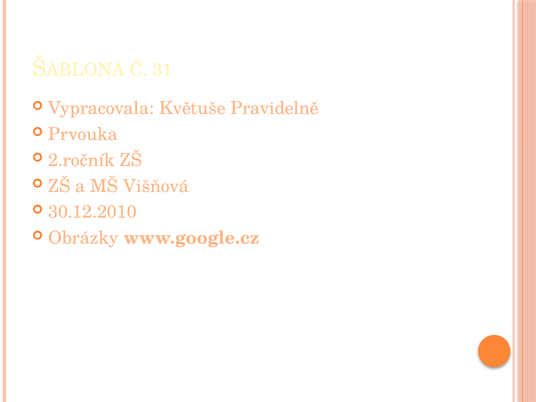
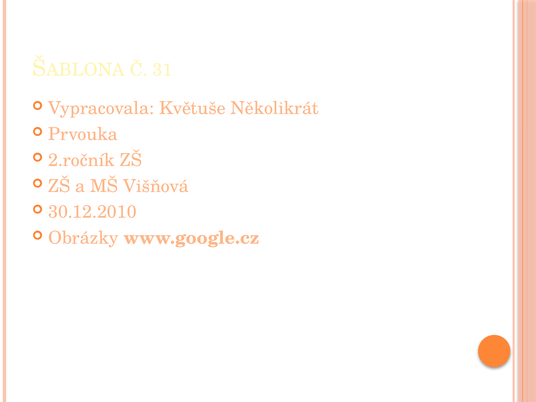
Pravidelně: Pravidelně -> Několikrát (275, 108)
